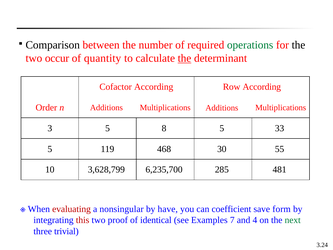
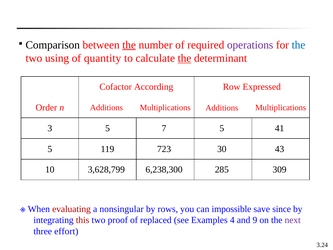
the underline: none -> present (129, 45)
operations colour: green -> purple (250, 45)
the colour: black -> blue (299, 45)
occur: occur -> using (57, 58)
Row According: According -> Expressed (262, 87)
8: 8 -> 7 (164, 128)
33: 33 -> 41 (280, 128)
468: 468 -> 723 (164, 149)
55: 55 -> 43 (280, 149)
6,235,700: 6,235,700 -> 6,238,300 (164, 169)
481: 481 -> 309 (280, 169)
have: have -> rows (168, 209)
coefficient: coefficient -> impossible (231, 209)
form: form -> since (282, 209)
identical: identical -> replaced (156, 220)
7: 7 -> 4 (232, 220)
4: 4 -> 9 (255, 220)
next colour: green -> purple (293, 220)
trivial: trivial -> effort (66, 231)
